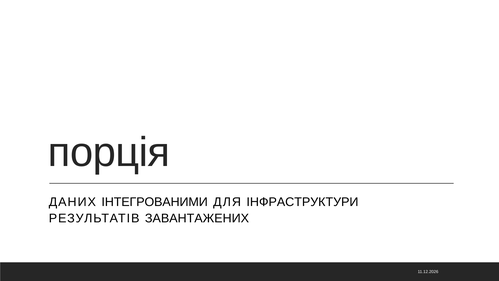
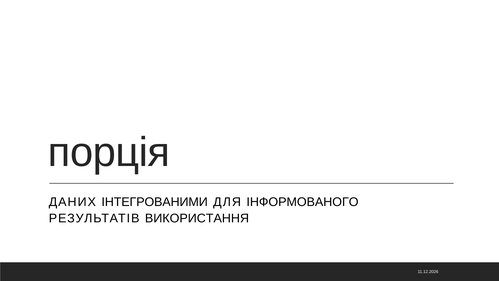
ІНФРАСТРУКТУРИ: ІНФРАСТРУКТУРИ -> ІНФОРМОВАНОГО (302, 202)
ЗАВАНТАЖЕНИХ: ЗАВАНТАЖЕНИХ -> ВИКОРИСТАННЯ (197, 218)
